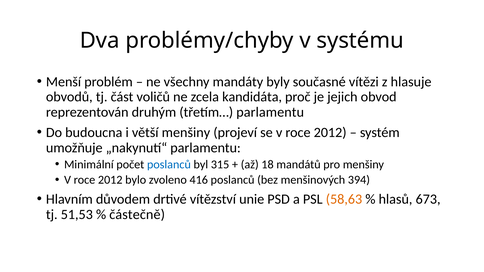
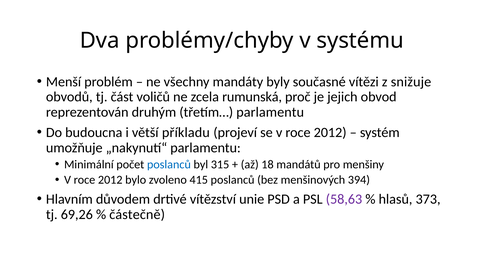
hlasuje: hlasuje -> snižuje (411, 82)
kandidáta: kandidáta -> rumunská (252, 97)
větší menšiny: menšiny -> příkladu (186, 133)
416: 416 -> 415 (199, 180)
58,63 colour: orange -> purple (344, 199)
673: 673 -> 373 (428, 199)
51,53: 51,53 -> 69,26 (77, 215)
